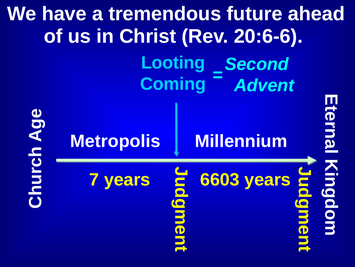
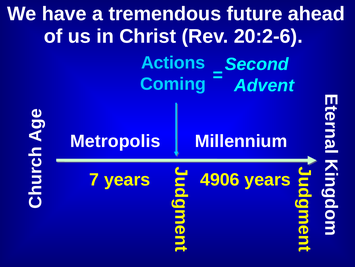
20:6-6: 20:6-6 -> 20:2-6 (268, 36)
Looting: Looting -> Actions (173, 63)
6603: 6603 -> 4906 (220, 179)
